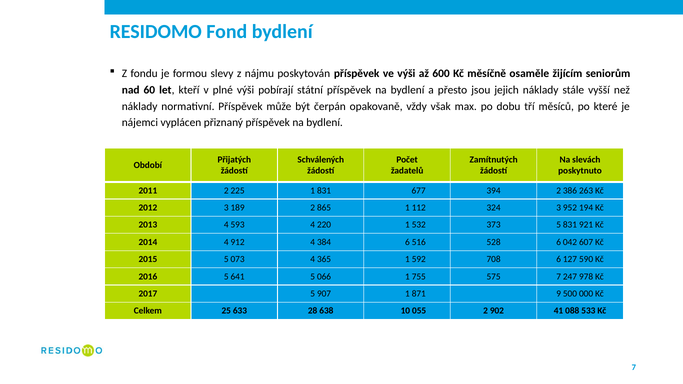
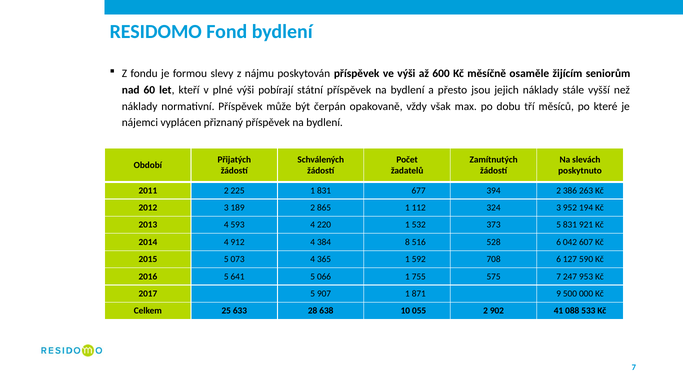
384 6: 6 -> 8 (407, 242)
978: 978 -> 953 (586, 277)
